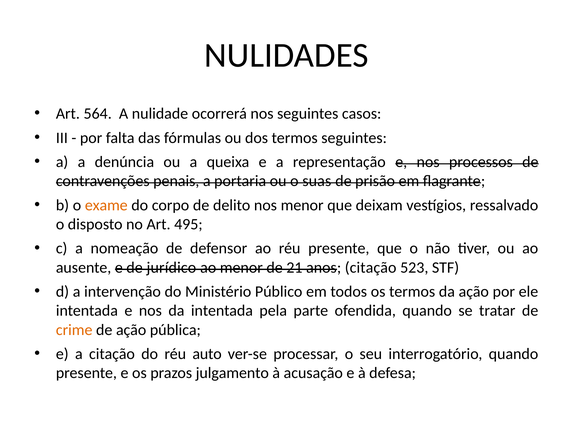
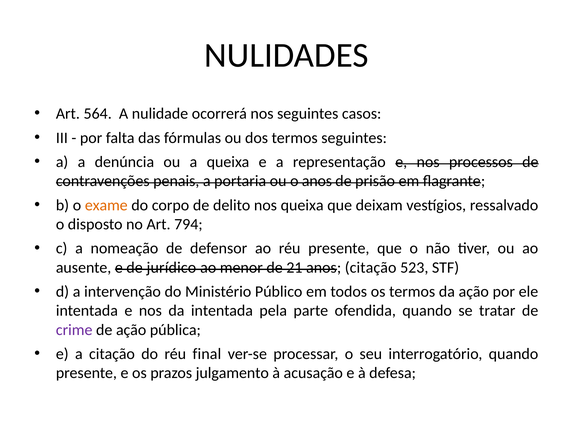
o suas: suas -> anos (317, 181)
nos menor: menor -> queixa (302, 206)
495: 495 -> 794 (188, 225)
crime colour: orange -> purple (74, 330)
auto: auto -> final (207, 355)
